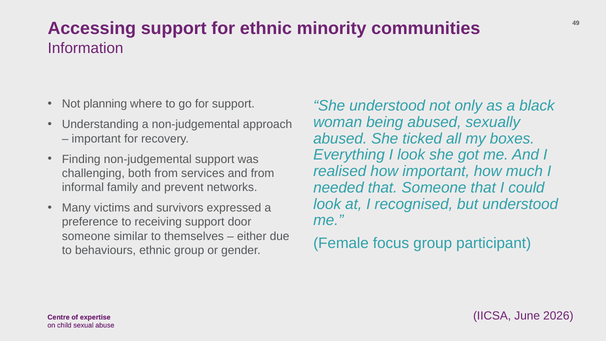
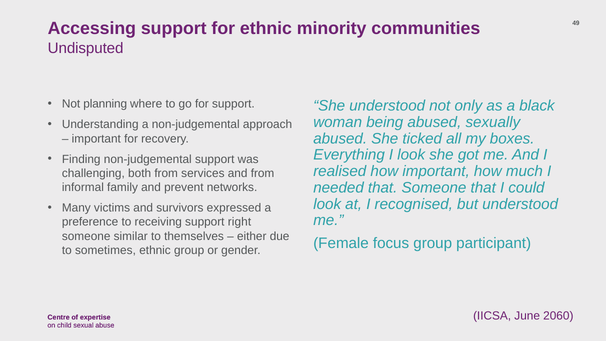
Information: Information -> Undisputed (86, 48)
door: door -> right (239, 222)
behaviours: behaviours -> sometimes (105, 250)
2026: 2026 -> 2060 (558, 316)
